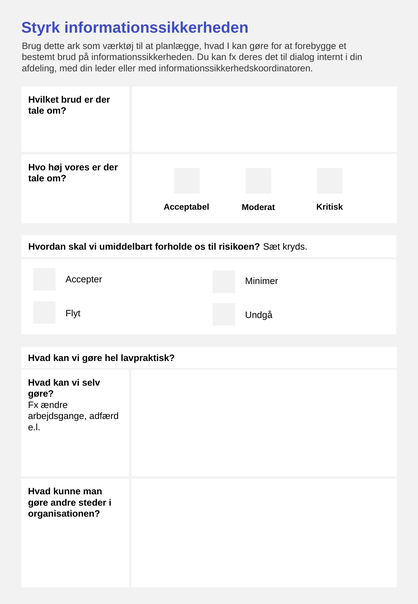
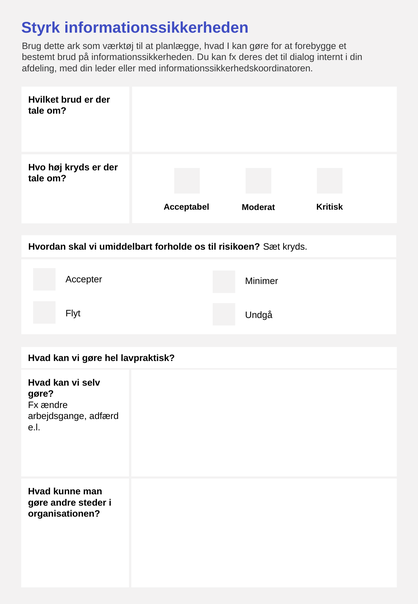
høj vores: vores -> kryds (77, 167)
